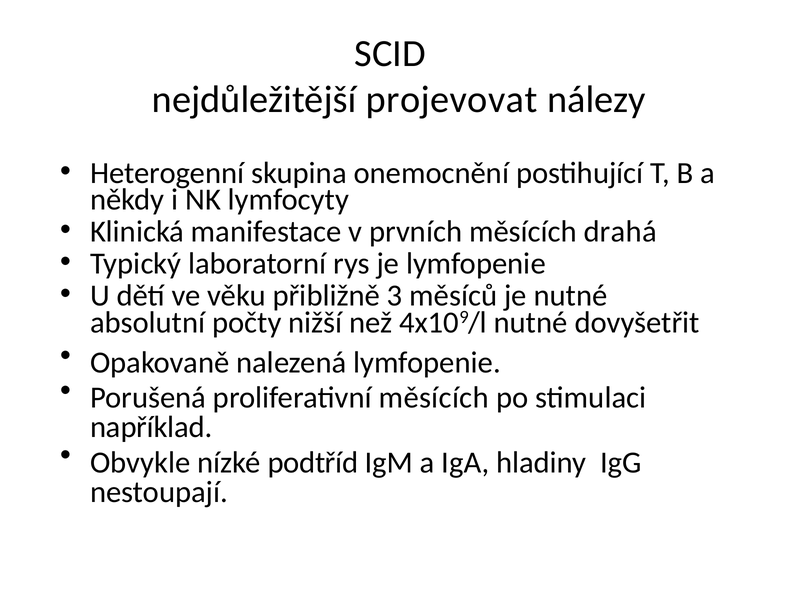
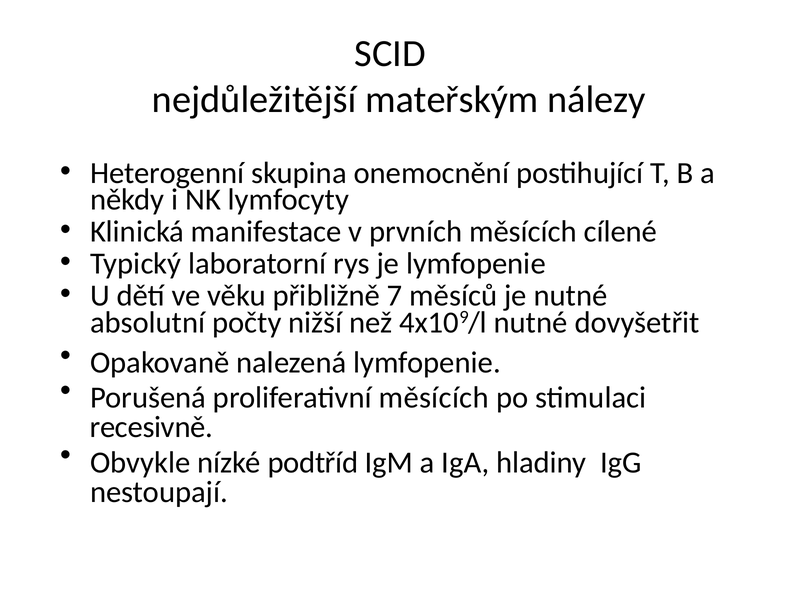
projevovat: projevovat -> mateřským (452, 99)
drahá: drahá -> cílené (620, 231)
3: 3 -> 7 (395, 296)
například: například -> recesivně (151, 427)
